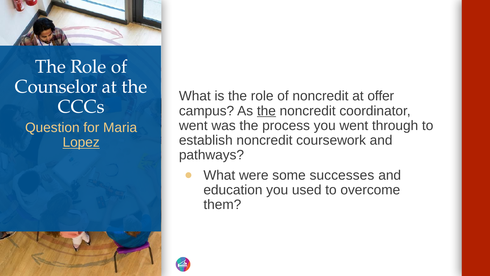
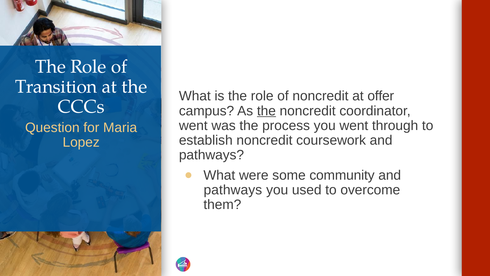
Counselor: Counselor -> Transition (56, 87)
Lopez underline: present -> none (81, 142)
successes: successes -> community (342, 175)
education: education -> pathways (233, 190)
